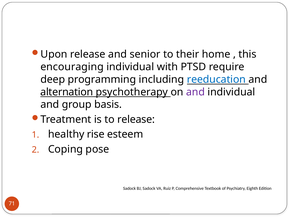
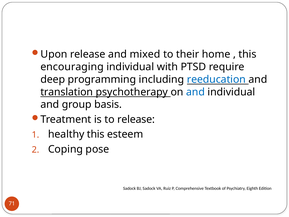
senior: senior -> mixed (145, 54)
alternation: alternation -> translation (67, 92)
and colour: purple -> blue (195, 92)
healthy rise: rise -> this (96, 134)
